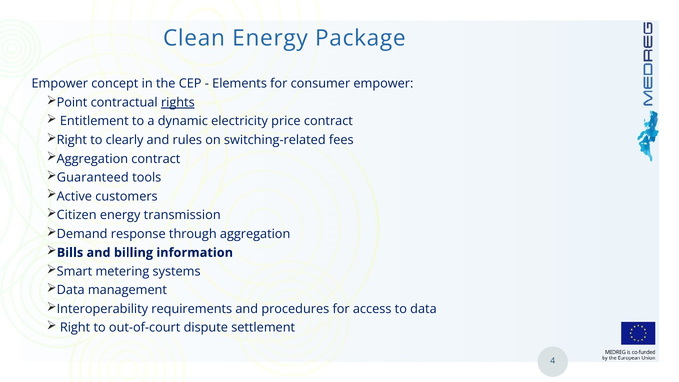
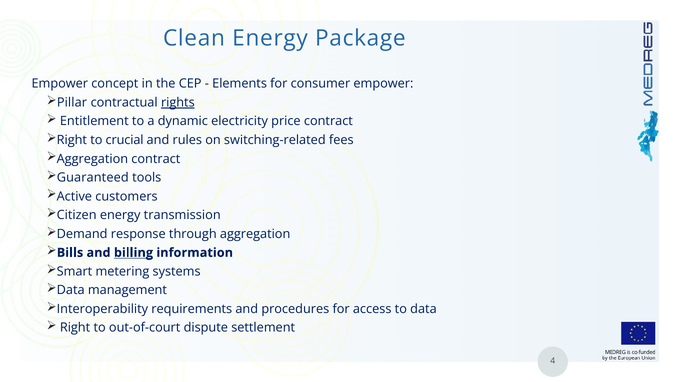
Point: Point -> Pillar (72, 102)
clearly: clearly -> crucial (125, 140)
billing underline: none -> present (133, 253)
